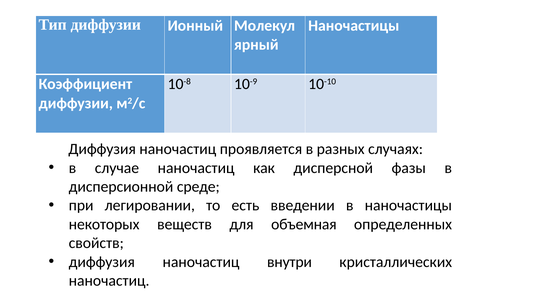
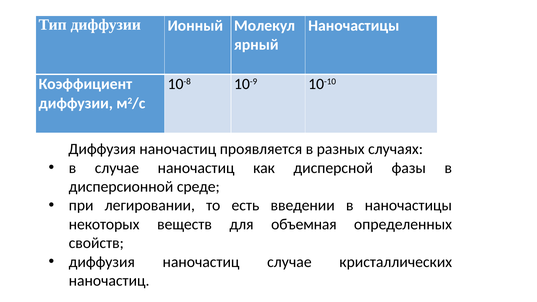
наночастиц внутри: внутри -> случае (289, 262)
